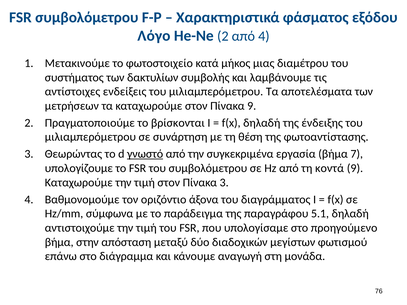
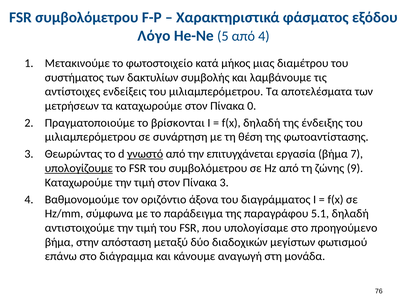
He-Ne 2: 2 -> 5 (223, 36)
Πίνακα 9: 9 -> 0 (252, 106)
συγκεκριμένα: συγκεκριμένα -> επιτυγχάνεται (240, 154)
υπολογίζουμε underline: none -> present (79, 168)
κοντά: κοντά -> ζώνης (330, 168)
